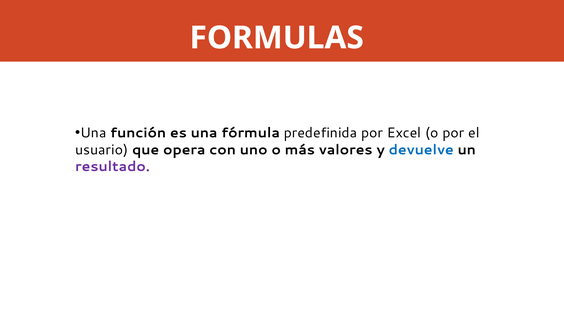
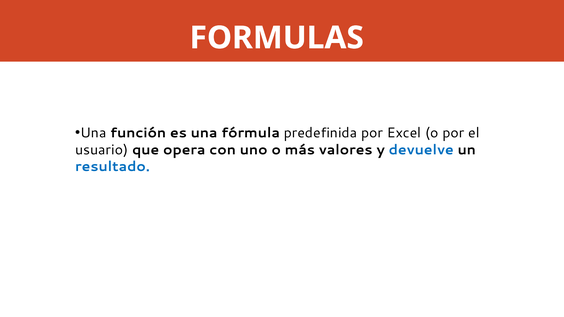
resultado colour: purple -> blue (112, 167)
